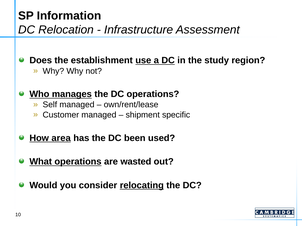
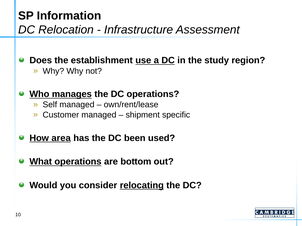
wasted: wasted -> bottom (136, 162)
